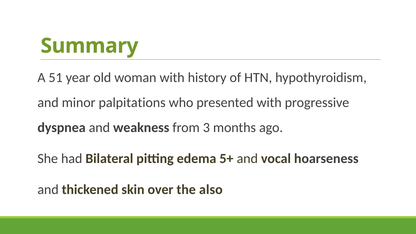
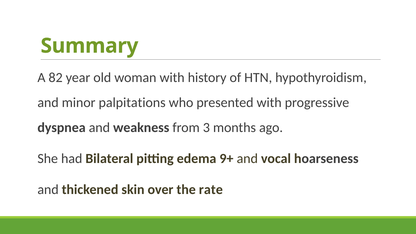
51: 51 -> 82 (56, 78)
5+: 5+ -> 9+ (226, 159)
also: also -> rate (211, 190)
